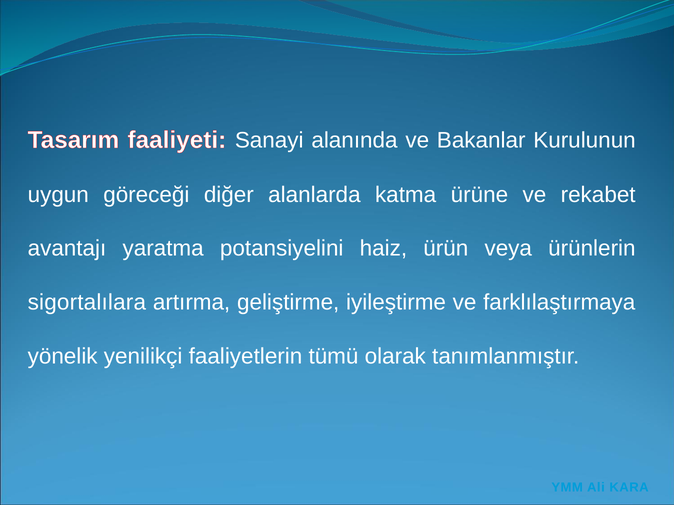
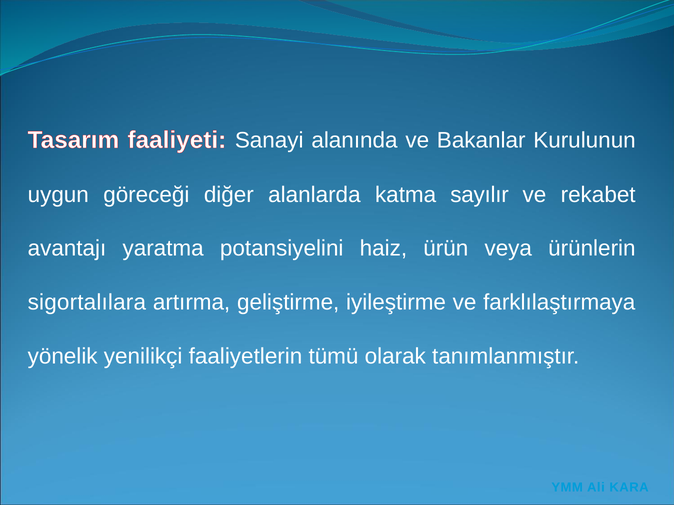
ürüne: ürüne -> sayılır (480, 195)
